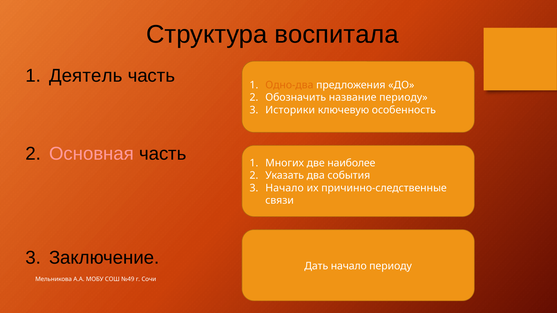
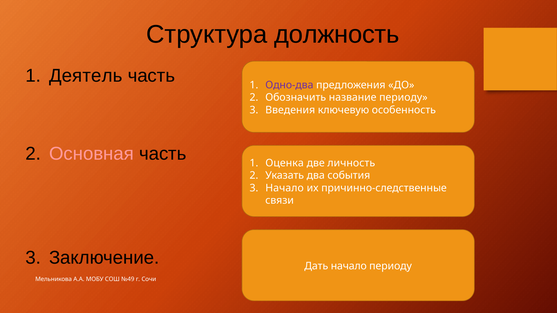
воспитала: воспитала -> должность (337, 34)
Одно-два colour: orange -> purple (289, 85)
Историки: Историки -> Введения (290, 110)
Многих: Многих -> Оценка (285, 163)
наиболее: наиболее -> личность (351, 163)
